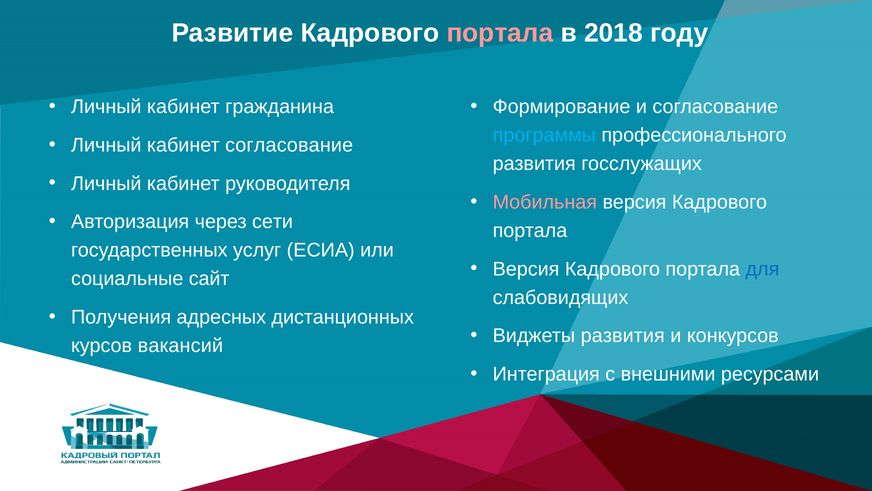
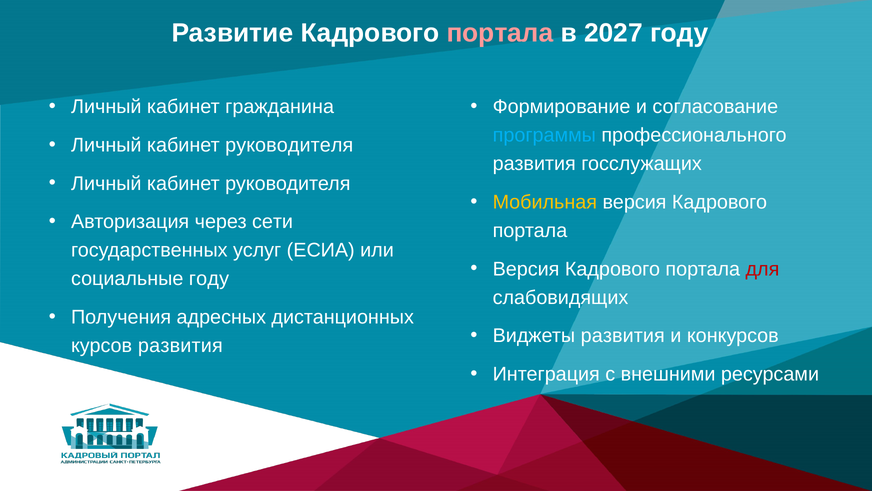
2018: 2018 -> 2027 (613, 33)
согласование: согласование -> руководителя (289, 145)
Мобильная colour: pink -> yellow (545, 202)
для colour: blue -> red (762, 269)
социальные сайт: сайт -> году (209, 279)
курсов вакансий: вакансий -> развития (180, 345)
